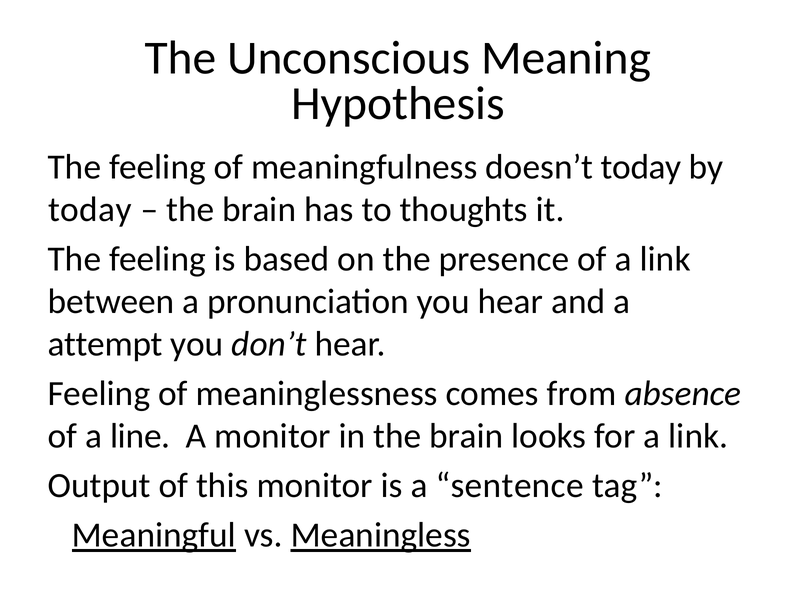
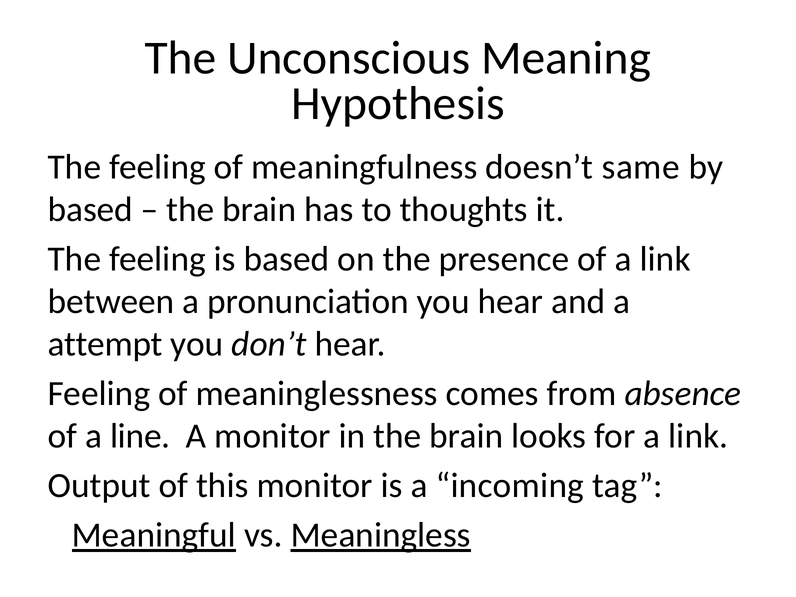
doesn’t today: today -> same (641, 167)
today: today -> based (90, 210)
sentence: sentence -> incoming (510, 486)
